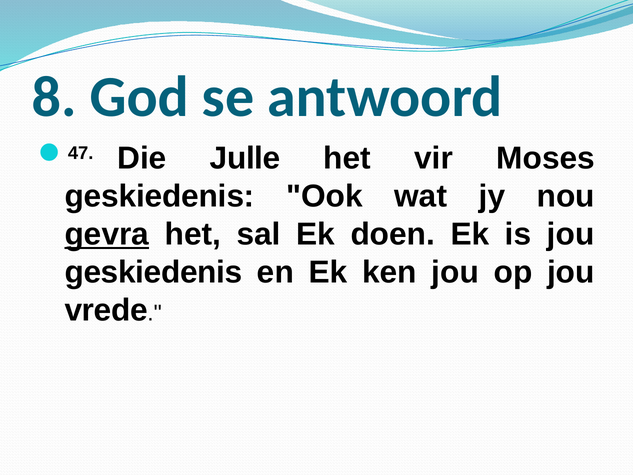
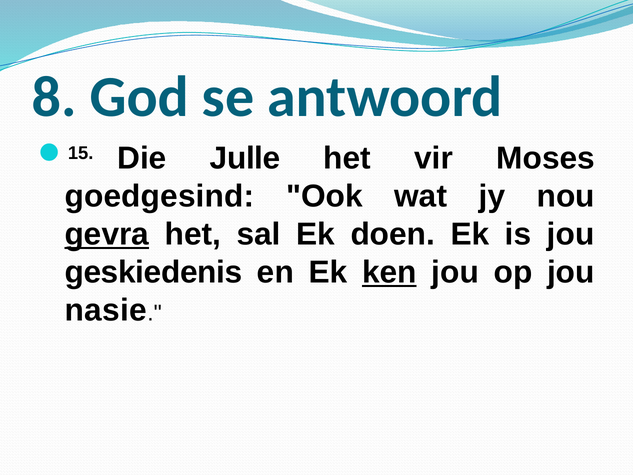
47: 47 -> 15 (81, 153)
geskiedenis: geskiedenis -> goedgesind (159, 196)
ken underline: none -> present (389, 272)
vrede: vrede -> nasie (106, 310)
